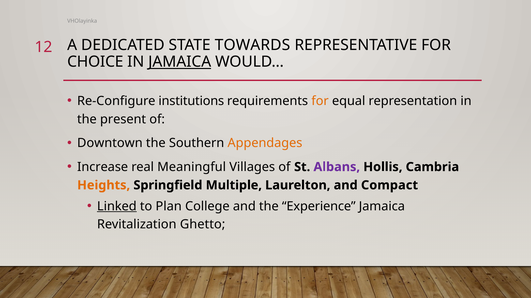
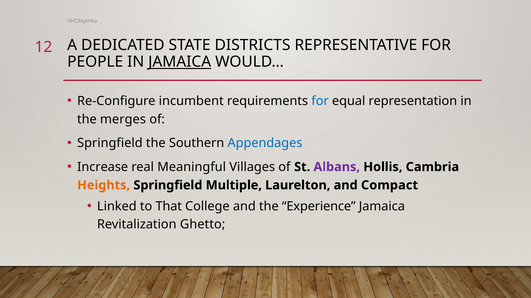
TOWARDS: TOWARDS -> DISTRICTS (253, 45)
CHOICE: CHOICE -> PEOPLE (95, 62)
institutions: institutions -> incumbent (191, 101)
for colour: orange -> blue (320, 101)
present: present -> merges (123, 120)
Downtown: Downtown -> Springfield (110, 143)
Appendages colour: orange -> blue (265, 143)
Linked underline: present -> none (117, 207)
Plan: Plan -> That (169, 207)
